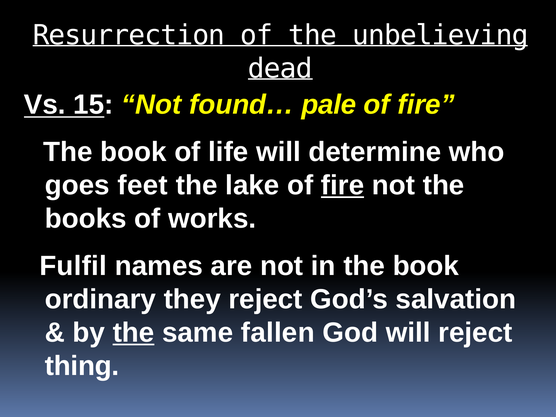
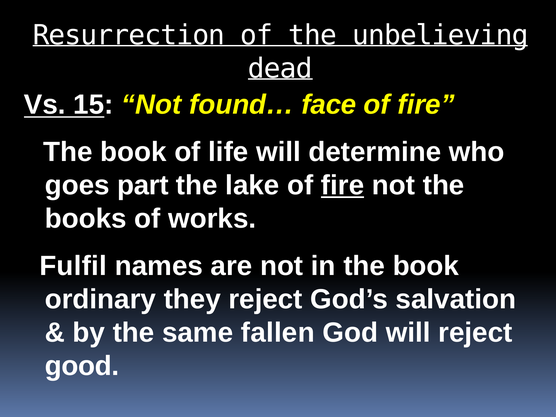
pale: pale -> face (329, 105)
feet: feet -> part (143, 185)
the underline: present -> none (134, 333)
thing: thing -> good (82, 366)
